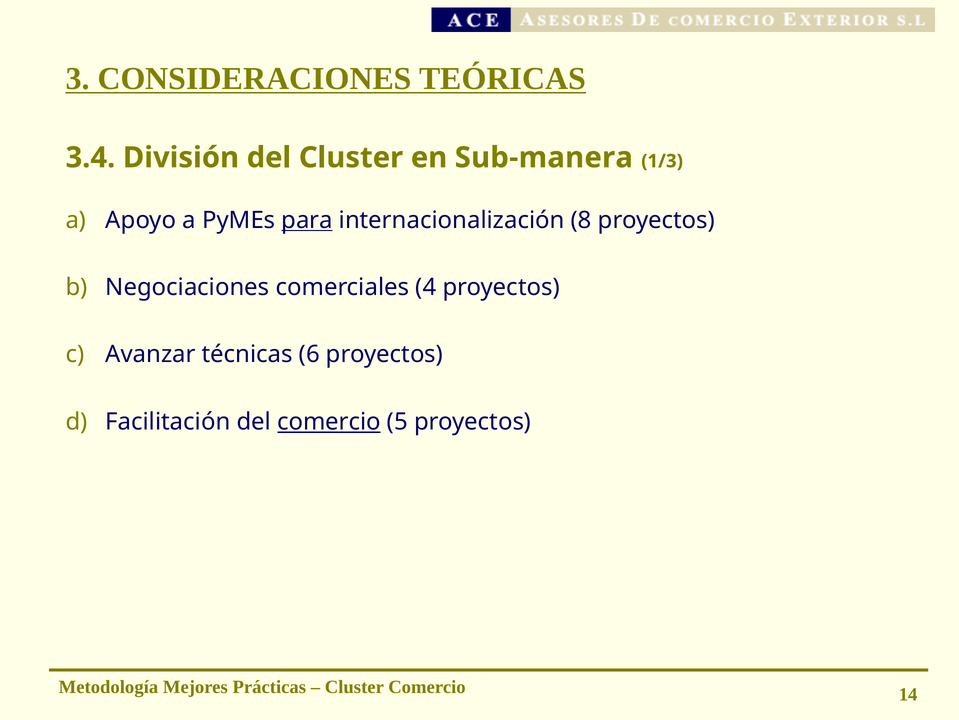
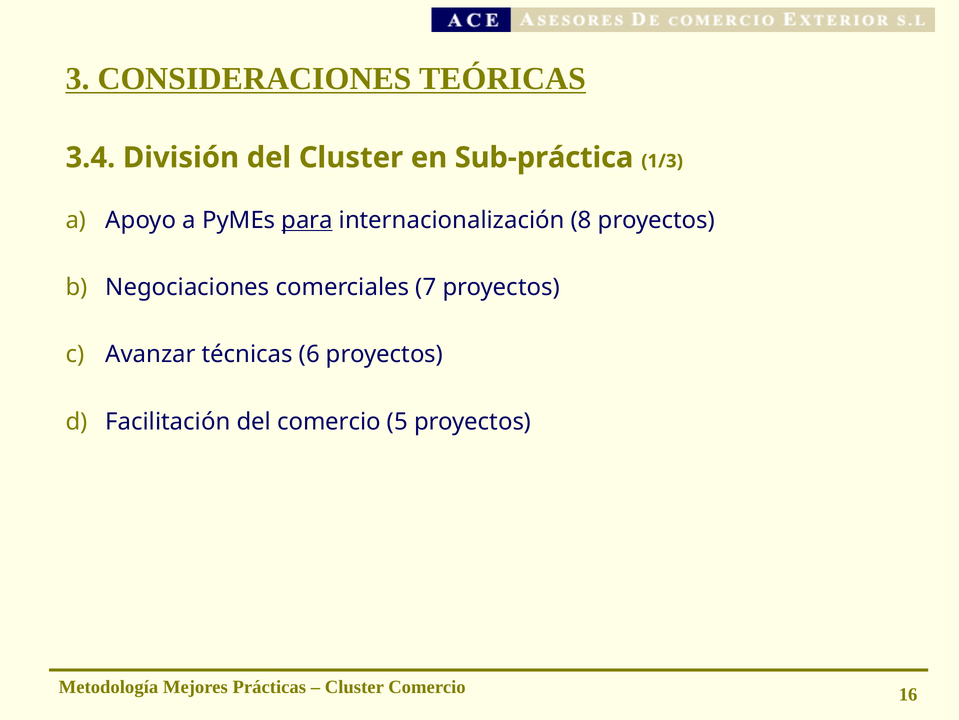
Sub-manera: Sub-manera -> Sub-práctica (544, 157)
4: 4 -> 7 (426, 287)
comercio underline: present -> none (329, 421)
14: 14 -> 16 (908, 694)
